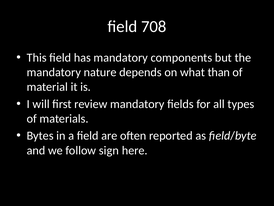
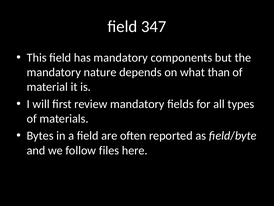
708: 708 -> 347 (154, 27)
sign: sign -> files (109, 150)
